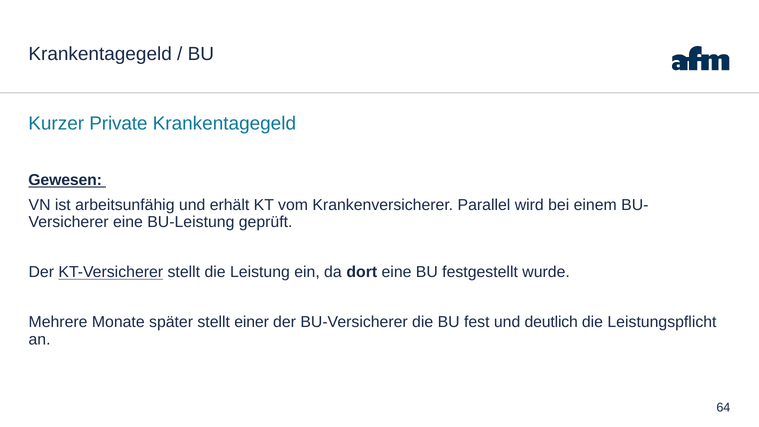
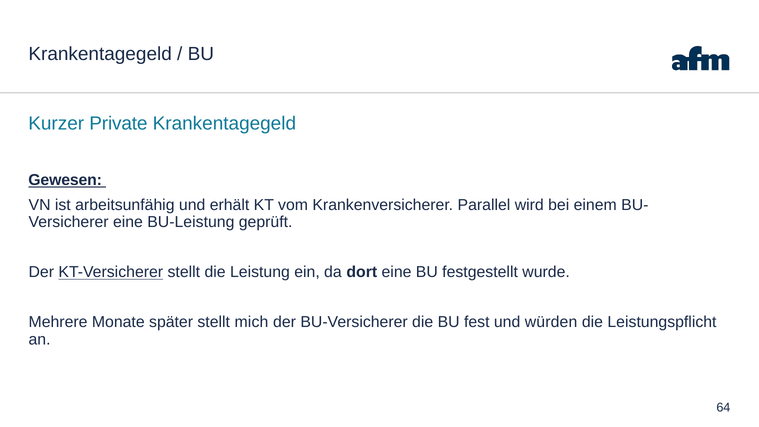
einer: einer -> mich (251, 322)
deutlich: deutlich -> würden (551, 322)
